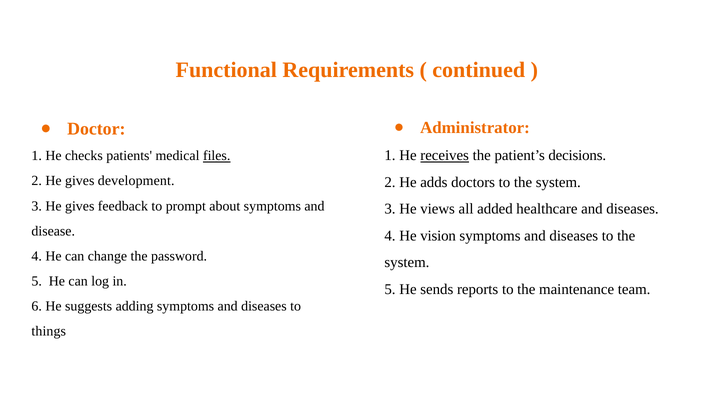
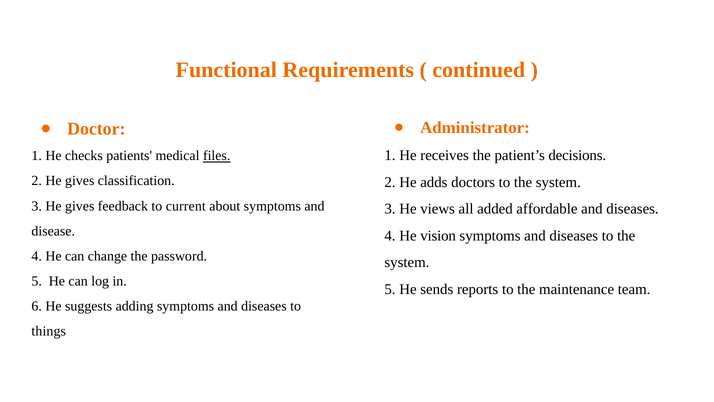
receives underline: present -> none (445, 155)
development: development -> classification (136, 181)
prompt: prompt -> current (186, 206)
healthcare: healthcare -> affordable (547, 209)
